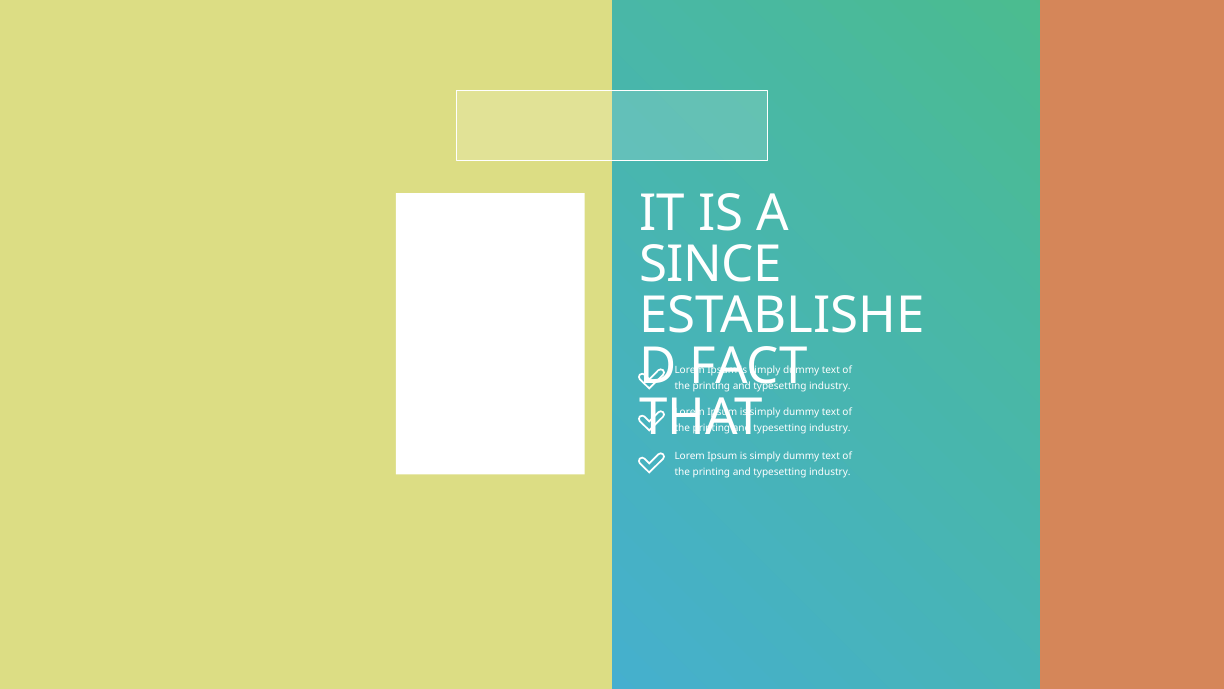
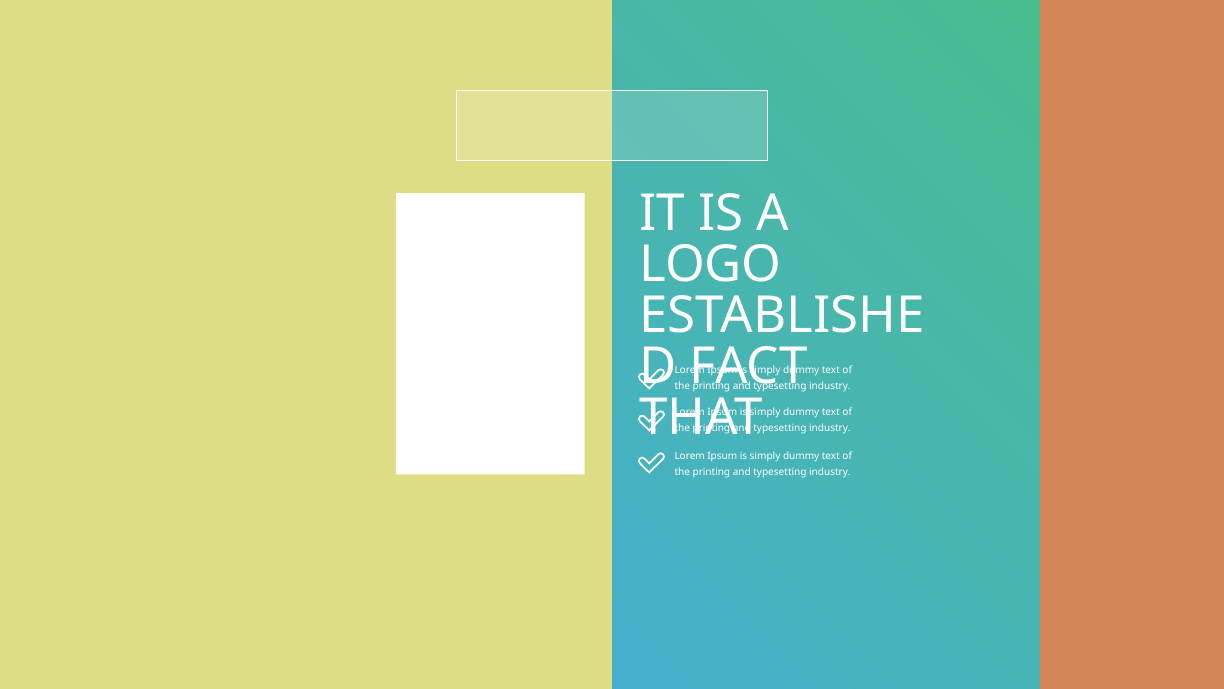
SINCE: SINCE -> LOGO (710, 265)
